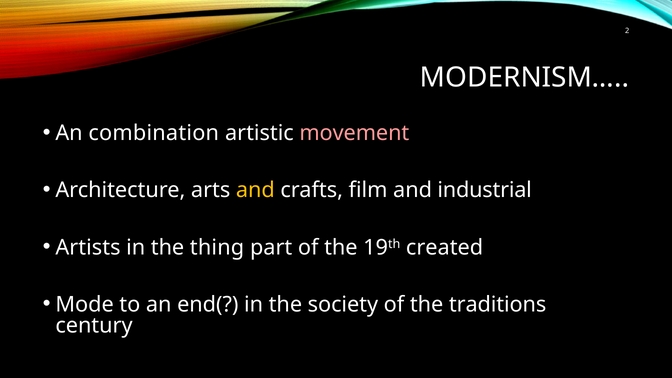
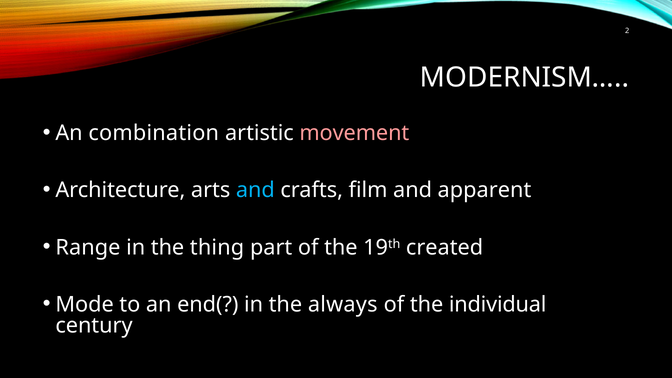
and colour: yellow -> light blue (255, 190)
industrial: industrial -> apparent (485, 190)
Artists: Artists -> Range (88, 247)
society: society -> always (343, 305)
traditions: traditions -> individual (498, 305)
